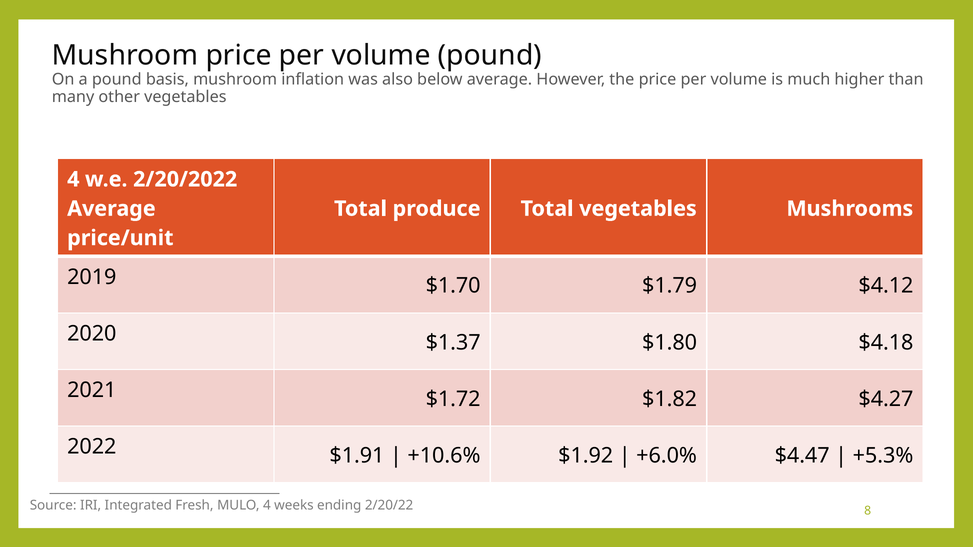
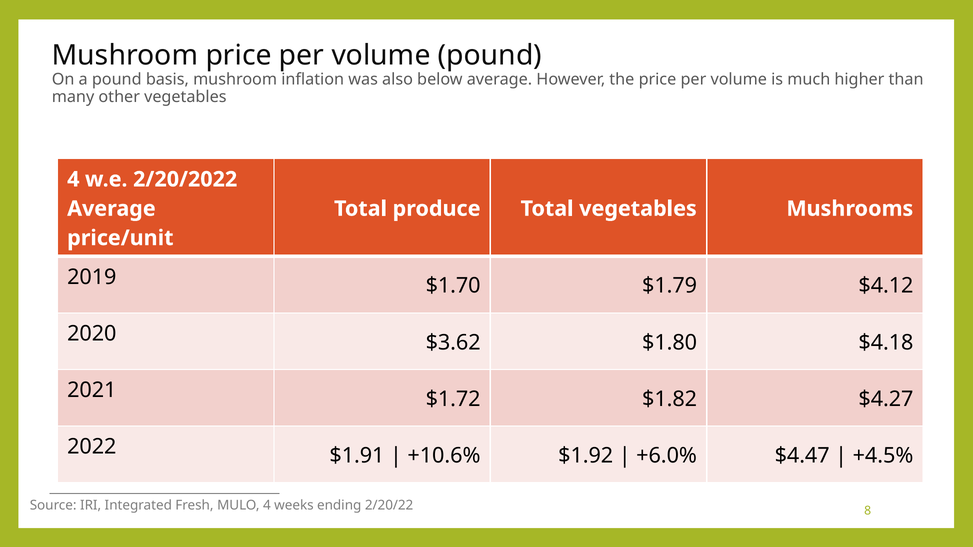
$1.37: $1.37 -> $3.62 (453, 343)
+5.3%: +5.3% -> +4.5% (883, 456)
